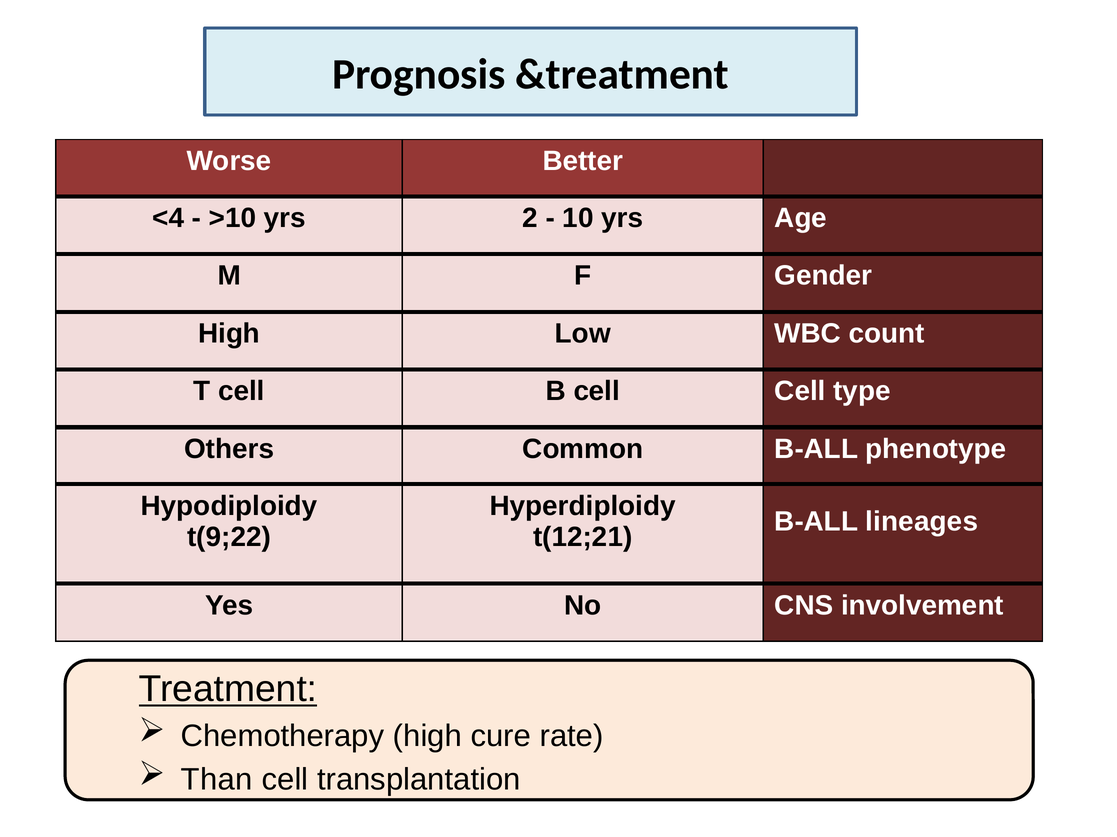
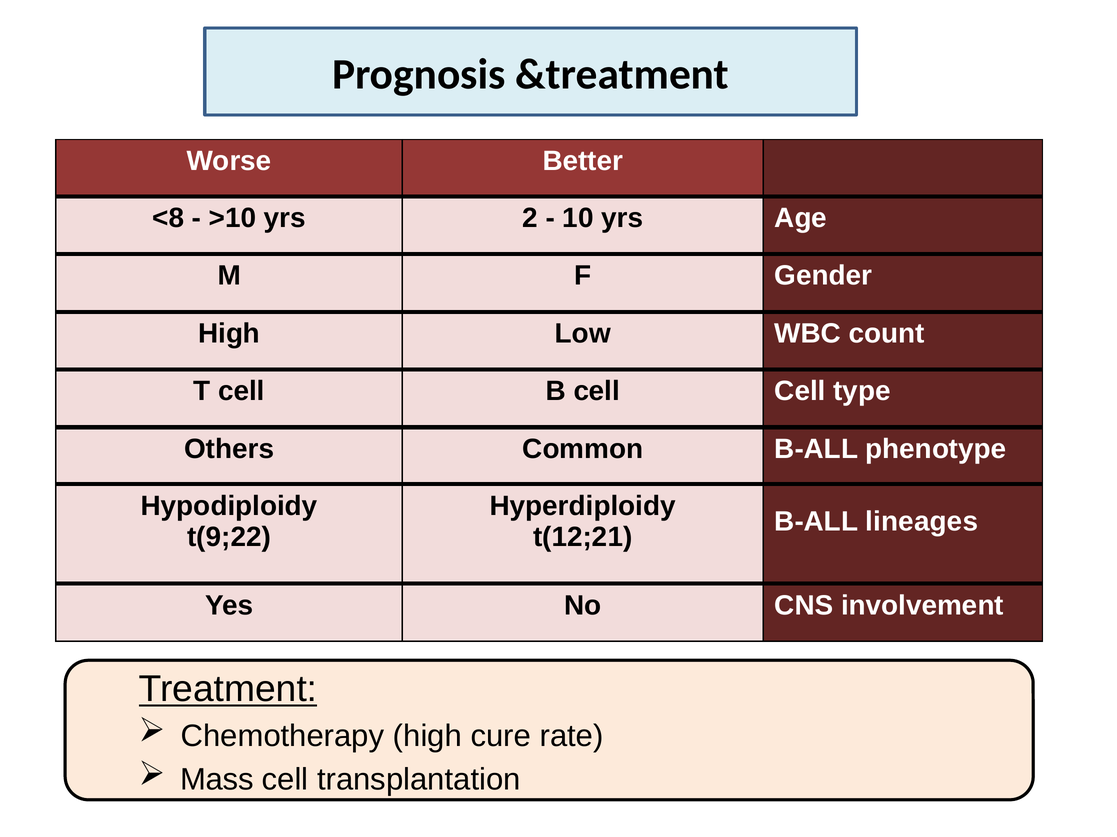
<4: <4 -> <8 (168, 218)
Than: Than -> Mass (217, 780)
